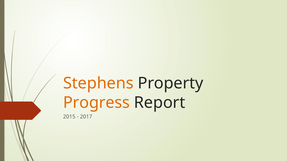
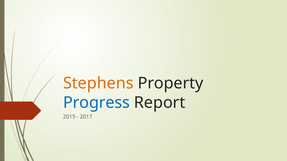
Progress colour: orange -> blue (96, 103)
